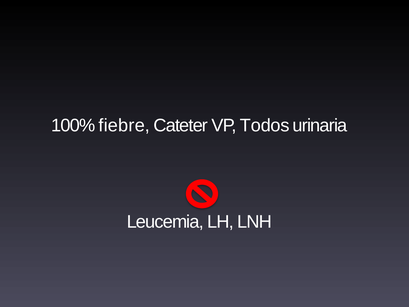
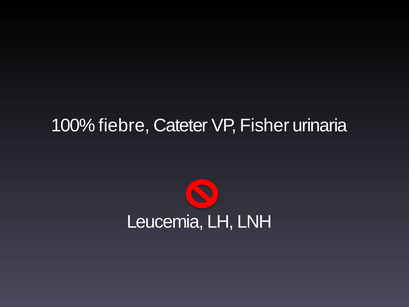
Todos: Todos -> Fisher (265, 126)
